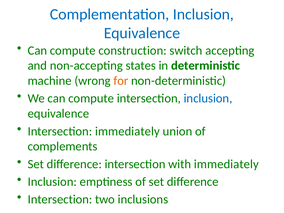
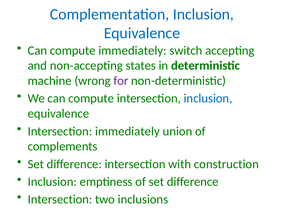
compute construction: construction -> immediately (133, 50)
for colour: orange -> purple (121, 81)
with immediately: immediately -> construction (226, 164)
